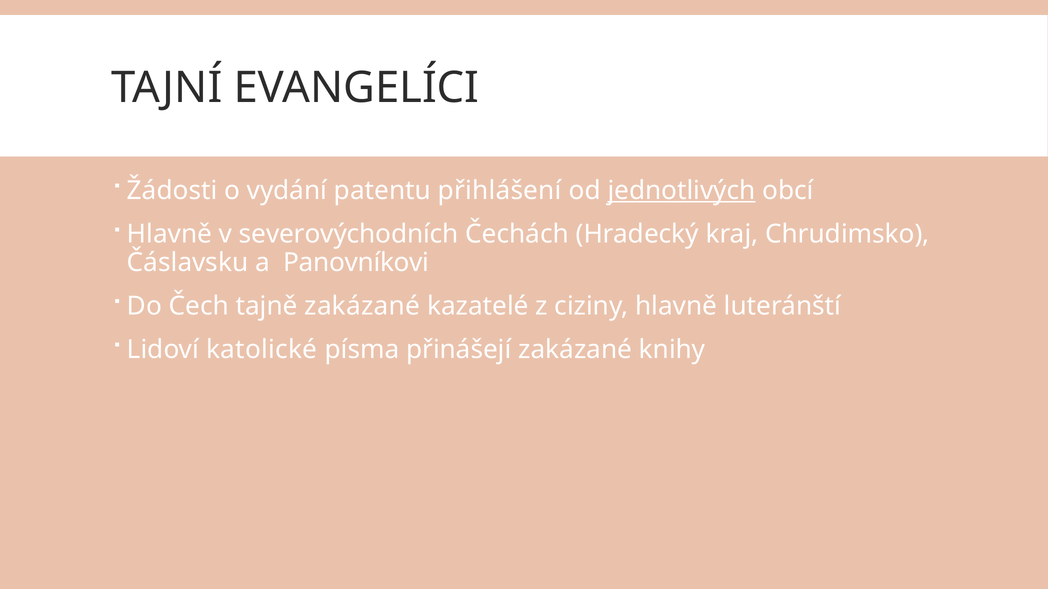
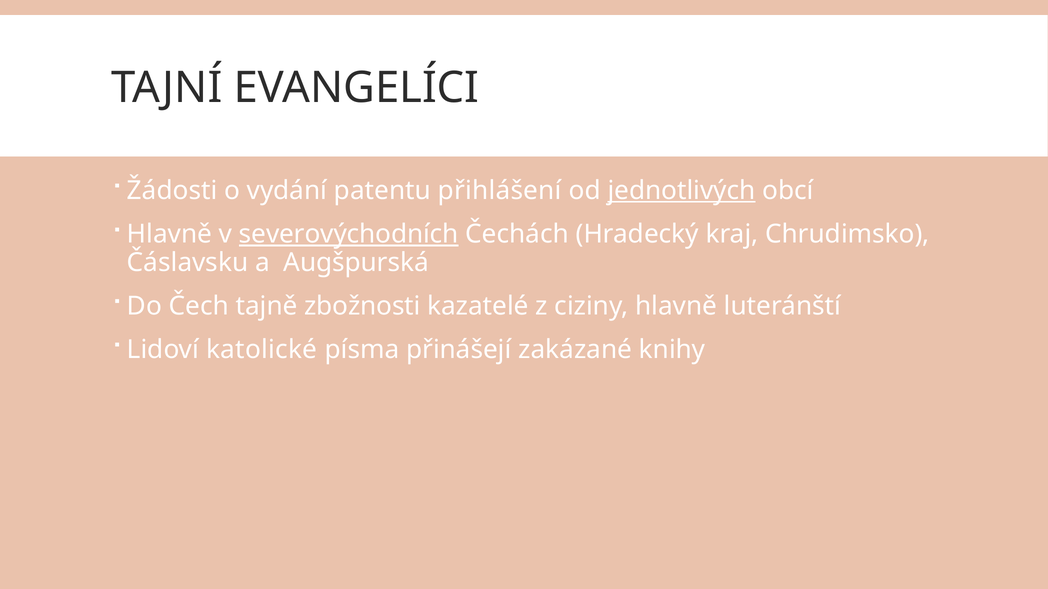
severovýchodních underline: none -> present (349, 234)
Panovníkovi: Panovníkovi -> Augšpurská (356, 263)
tajně zakázané: zakázané -> zbožnosti (362, 306)
